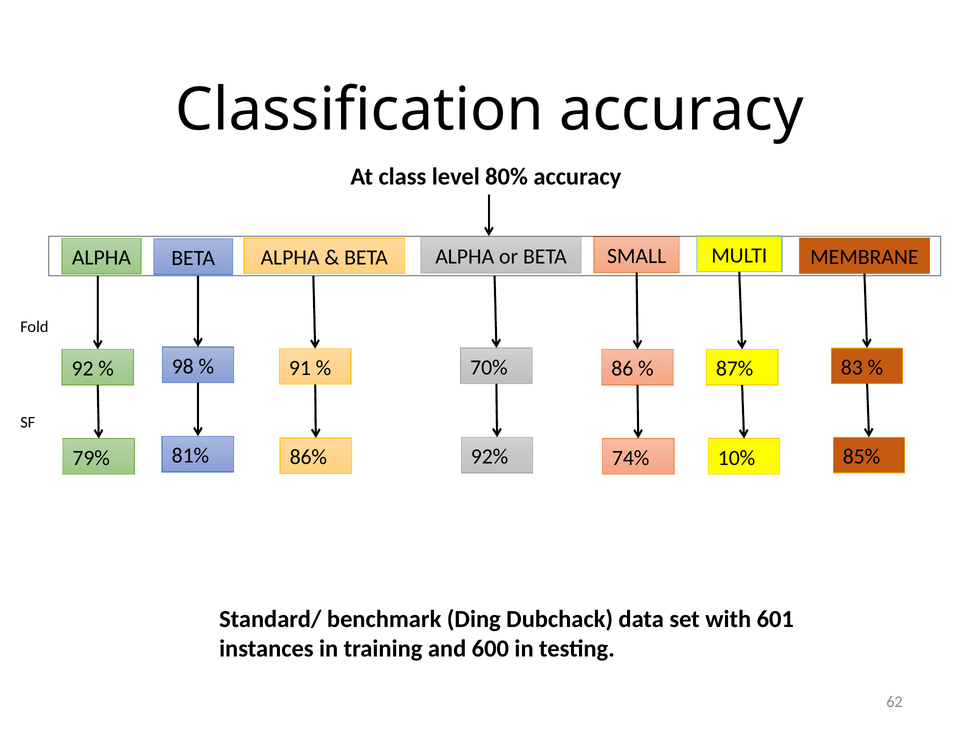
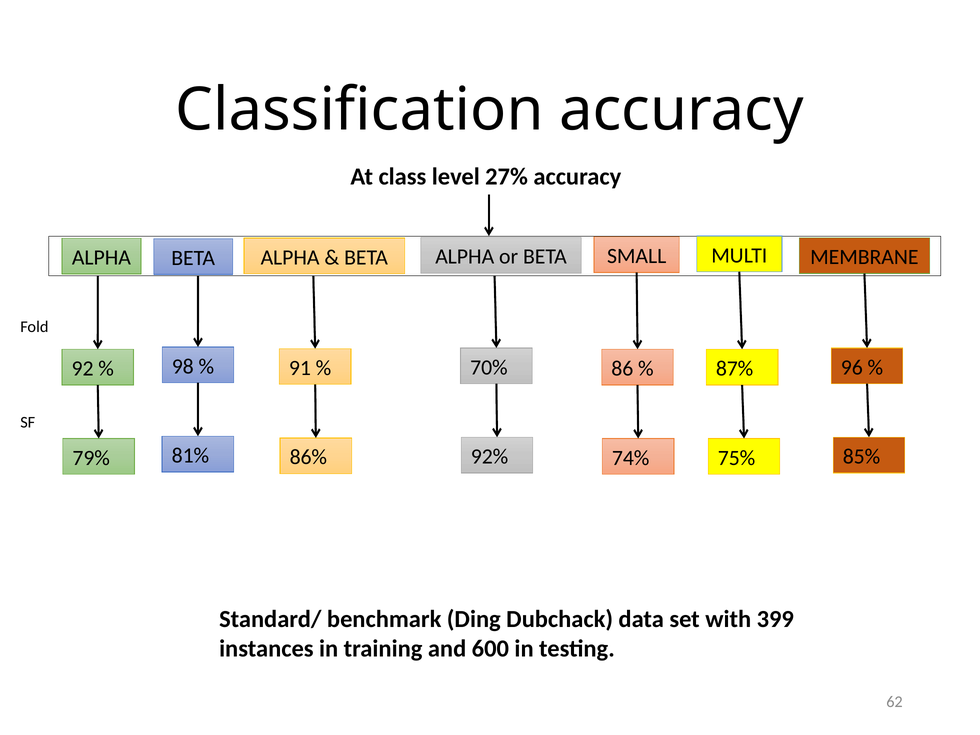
80%: 80% -> 27% (507, 176)
83: 83 -> 96 (852, 367)
10%: 10% -> 75% (737, 458)
601: 601 -> 399 (775, 619)
